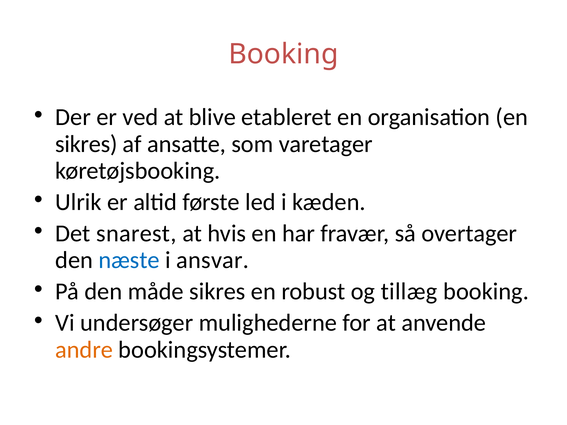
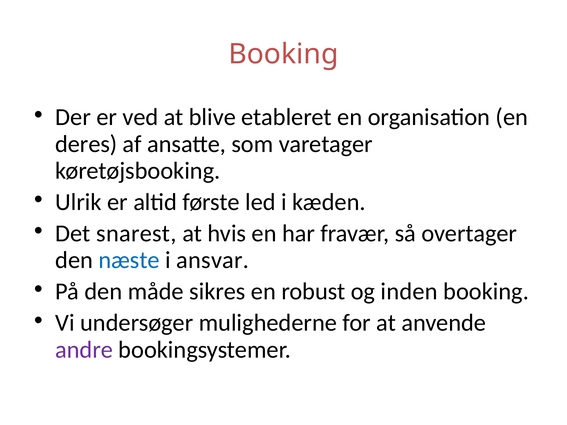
sikres: sikres -> deres (86, 144)
tillæg: tillæg -> inden (409, 292)
andre colour: orange -> purple (84, 350)
